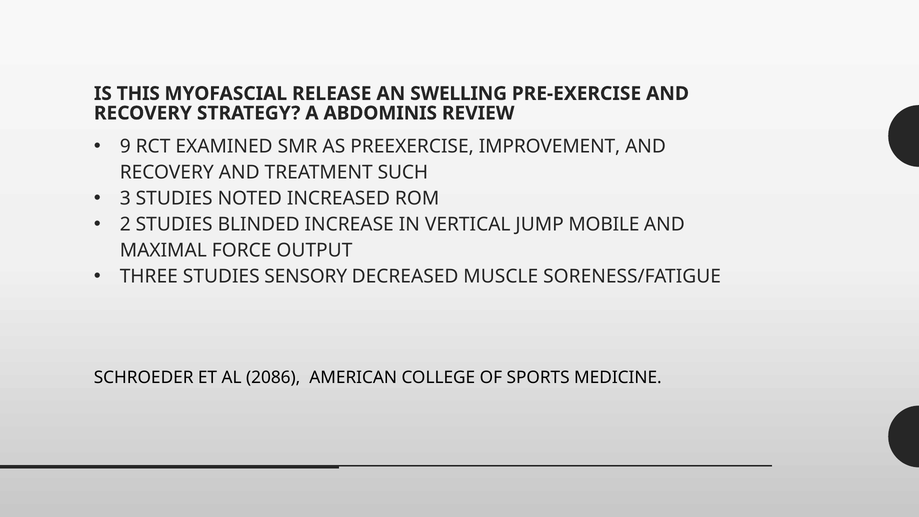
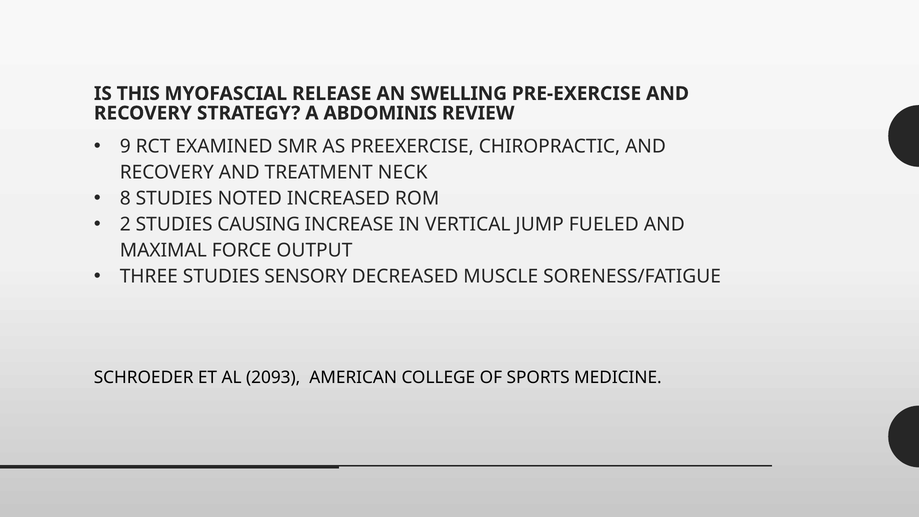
IMPROVEMENT: IMPROVEMENT -> CHIROPRACTIC (549, 146)
SUCH: SUCH -> NECK (403, 172)
3: 3 -> 8 (125, 198)
BLINDED: BLINDED -> CAUSING (259, 224)
MOBILE: MOBILE -> FUELED (604, 224)
2086: 2086 -> 2093 (273, 377)
